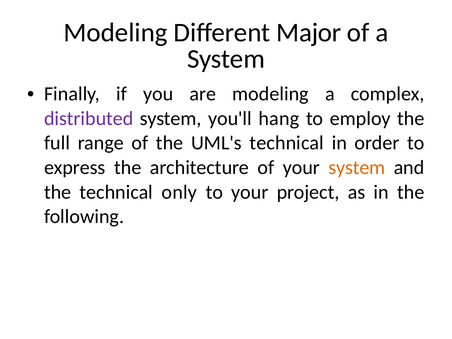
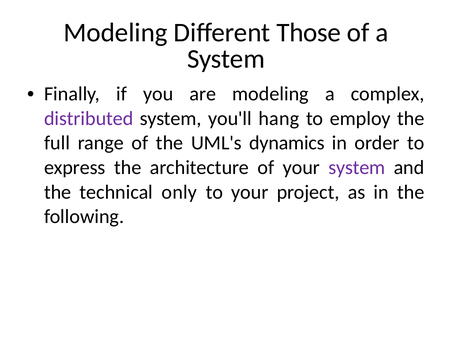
Major: Major -> Those (309, 33)
UML's technical: technical -> dynamics (287, 143)
system colour: orange -> purple (357, 168)
